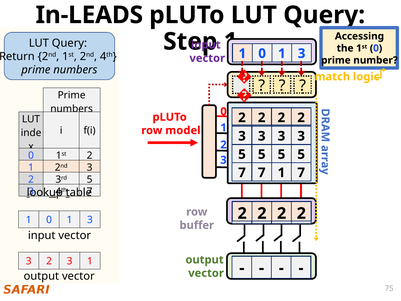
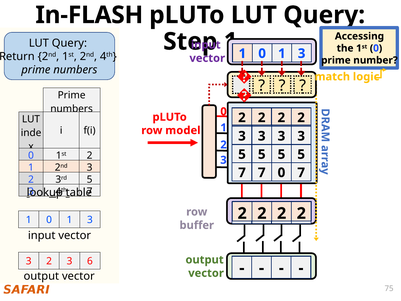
In-LEADS: In-LEADS -> In-FLASH (89, 15)
7 7 1: 1 -> 0 (281, 173)
3 1: 1 -> 6 (90, 261)
